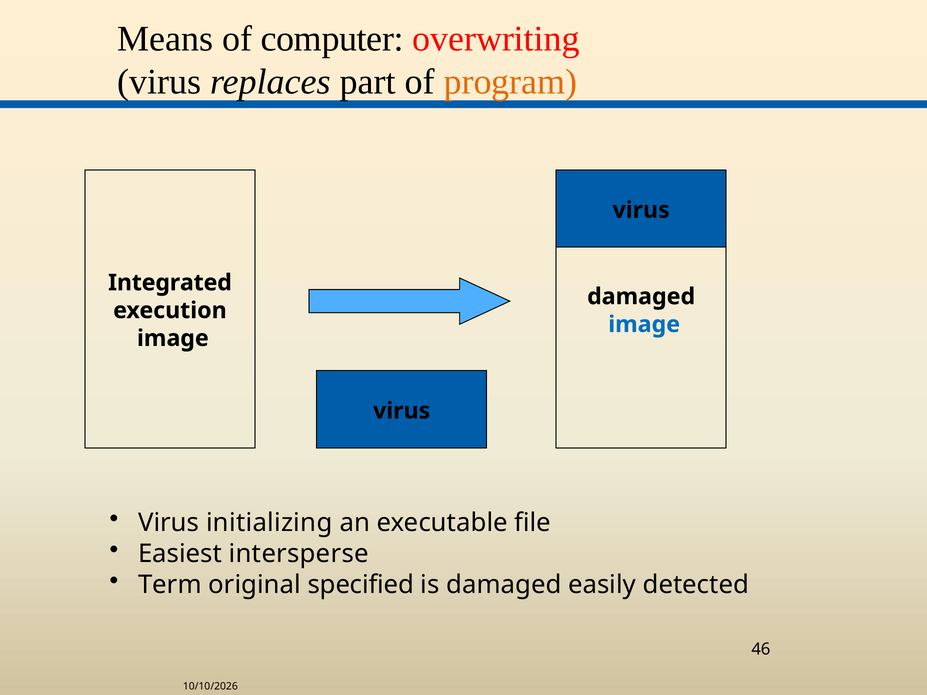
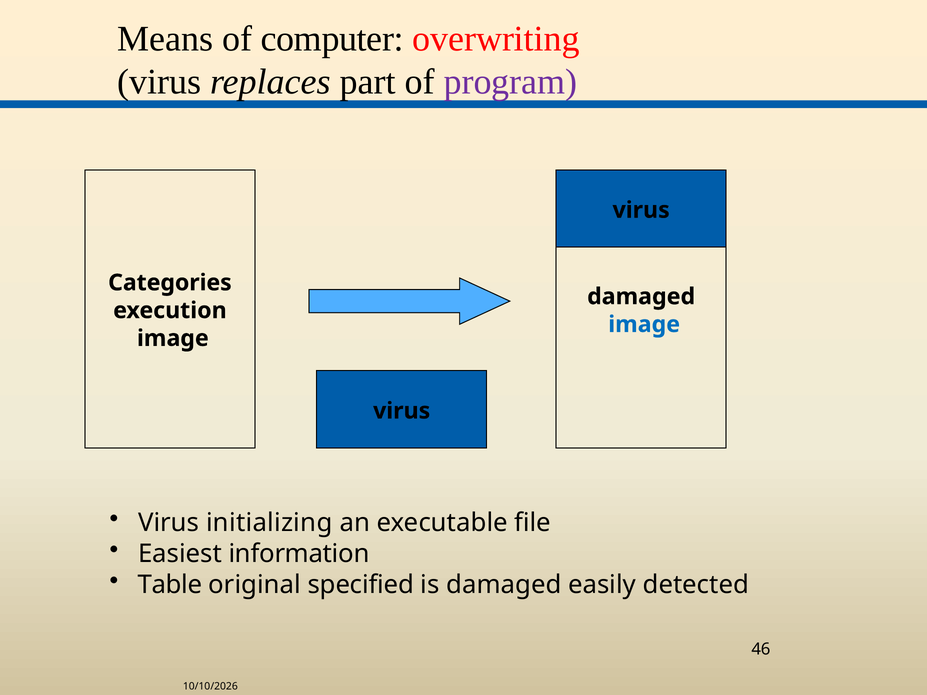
program colour: orange -> purple (510, 82)
Integrated: Integrated -> Categories (170, 283)
intersperse: intersperse -> information (299, 554)
Term: Term -> Table (170, 585)
